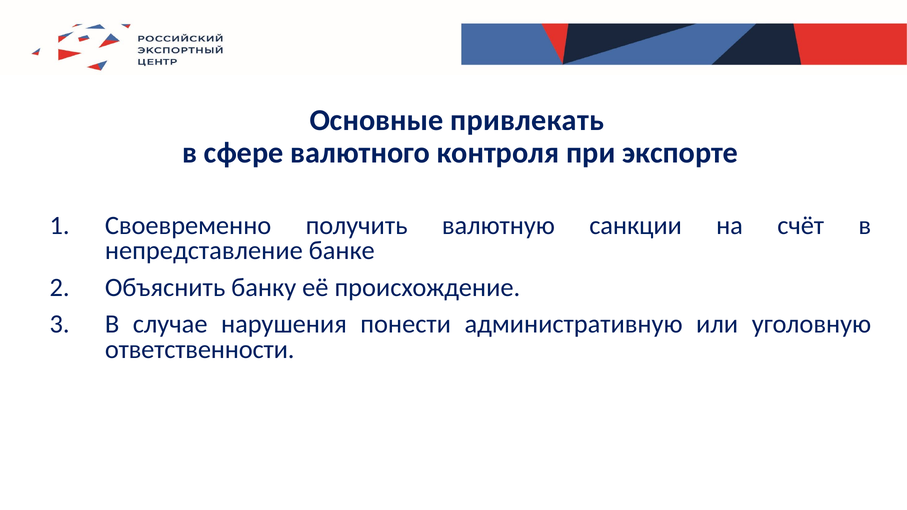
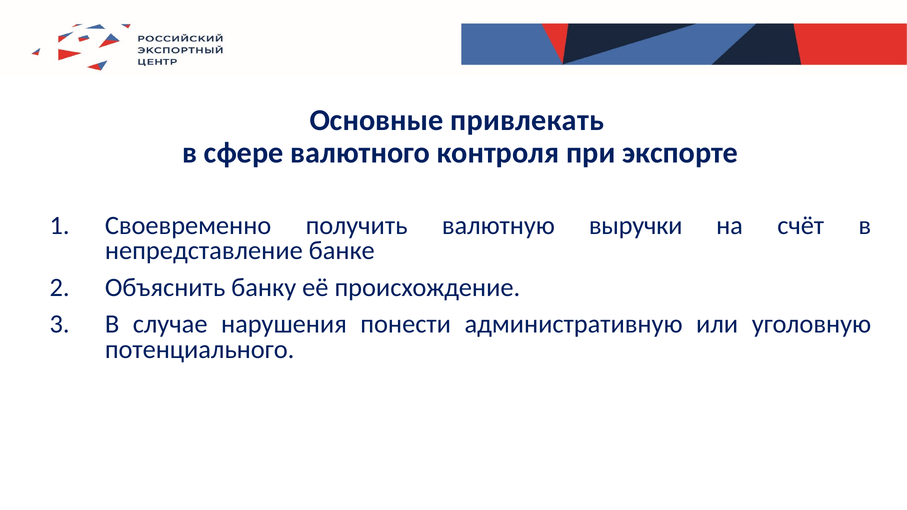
санкции: санкции -> выручки (636, 225)
ответственности: ответственности -> потенциального (200, 350)
